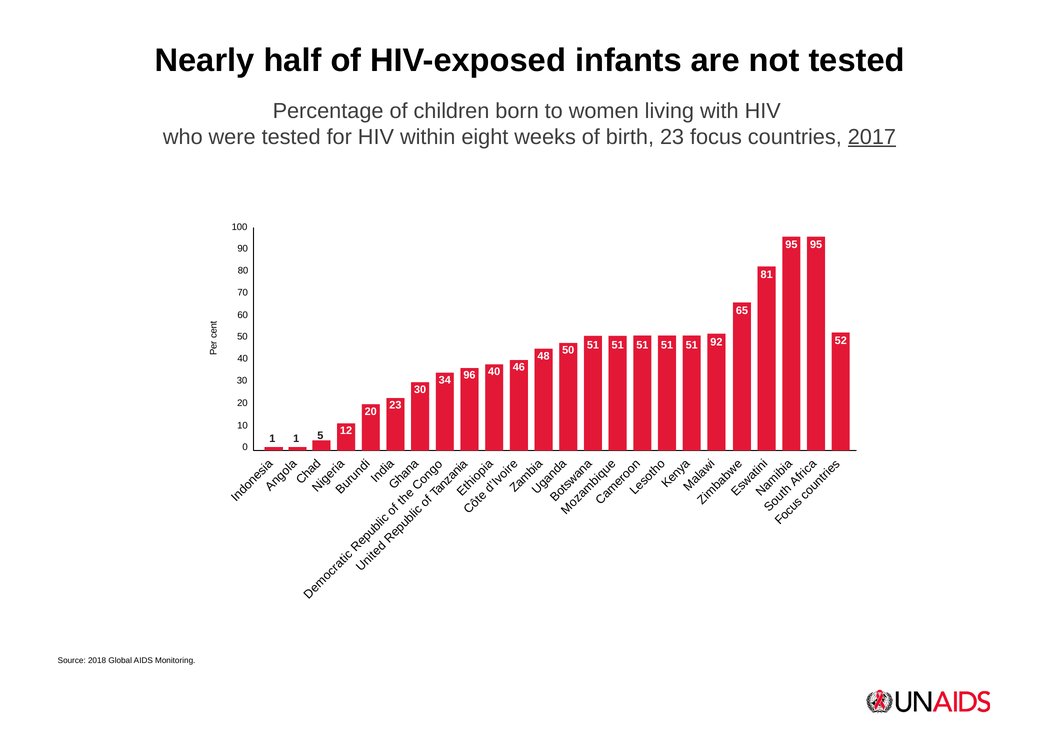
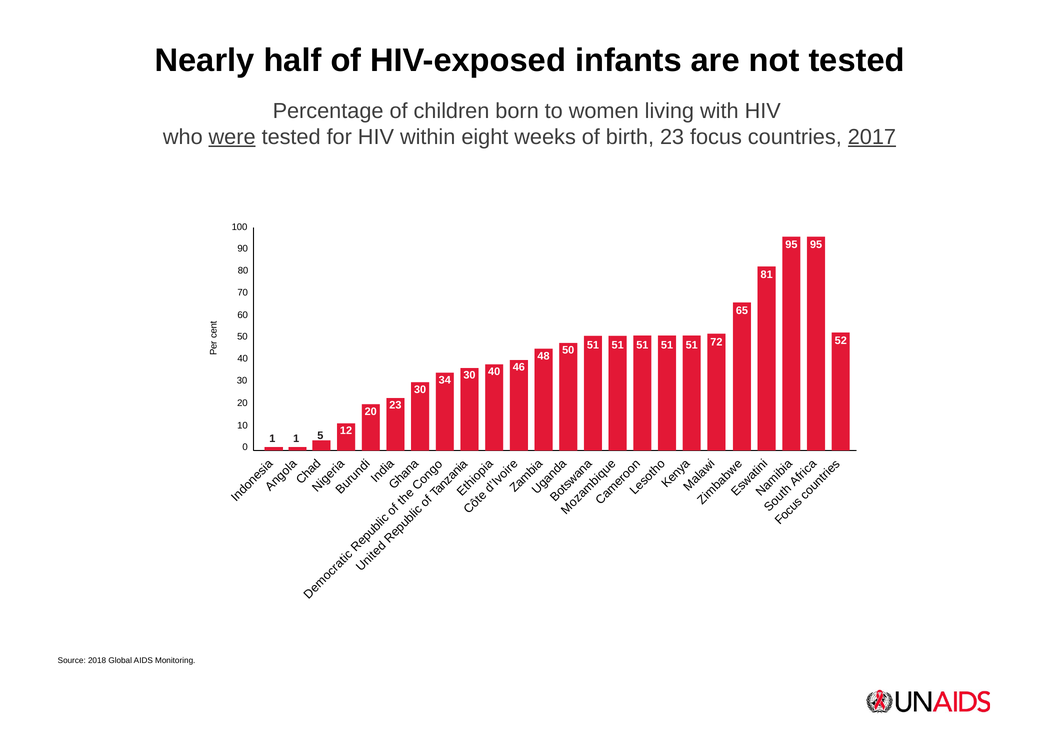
were underline: none -> present (232, 137)
92: 92 -> 72 (716, 342)
34 96: 96 -> 30 (469, 375)
